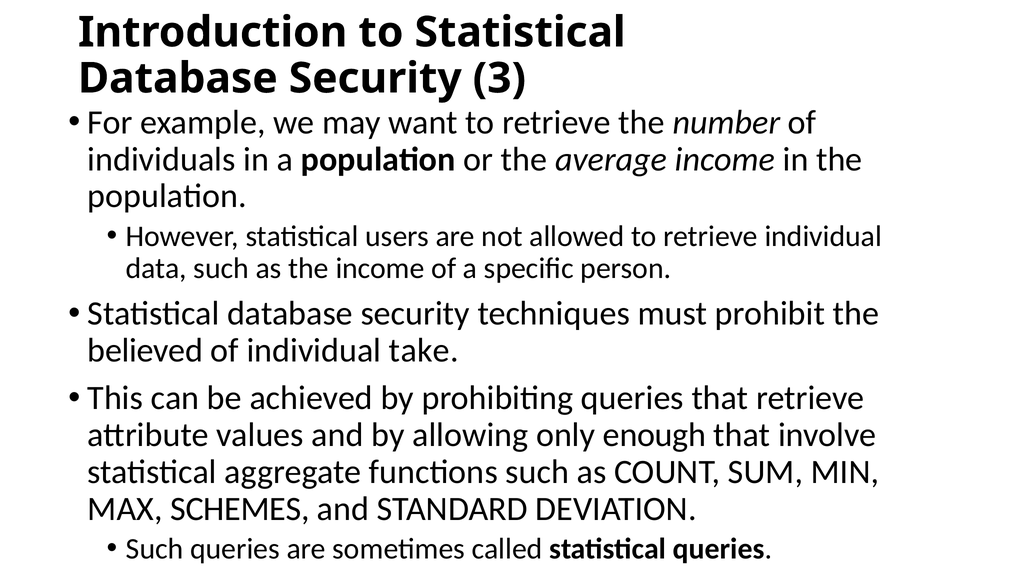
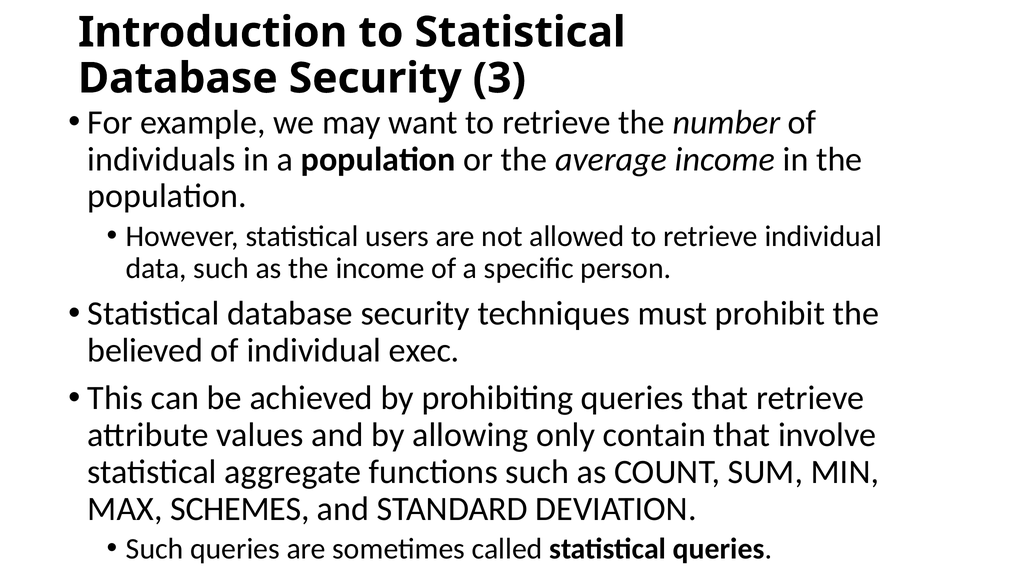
take: take -> exec (424, 350)
enough: enough -> contain (654, 435)
